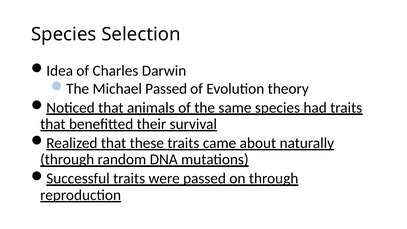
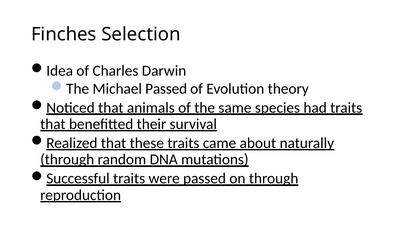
Species: Species -> Finches (64, 34)
